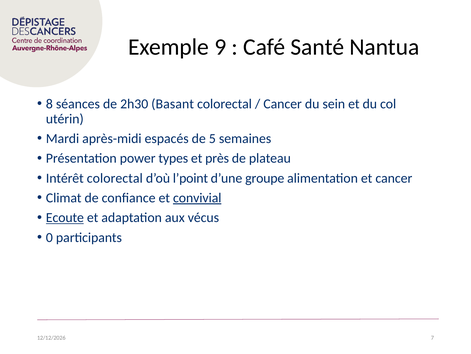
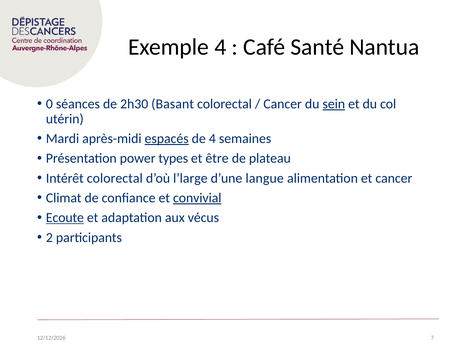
Exemple 9: 9 -> 4 (220, 47)
8: 8 -> 0 (49, 104)
sein underline: none -> present (334, 104)
espacés underline: none -> present (167, 138)
de 5: 5 -> 4 (212, 138)
près: près -> être (217, 158)
l’point: l’point -> l’large (190, 178)
groupe: groupe -> langue (265, 178)
0: 0 -> 2 (49, 237)
